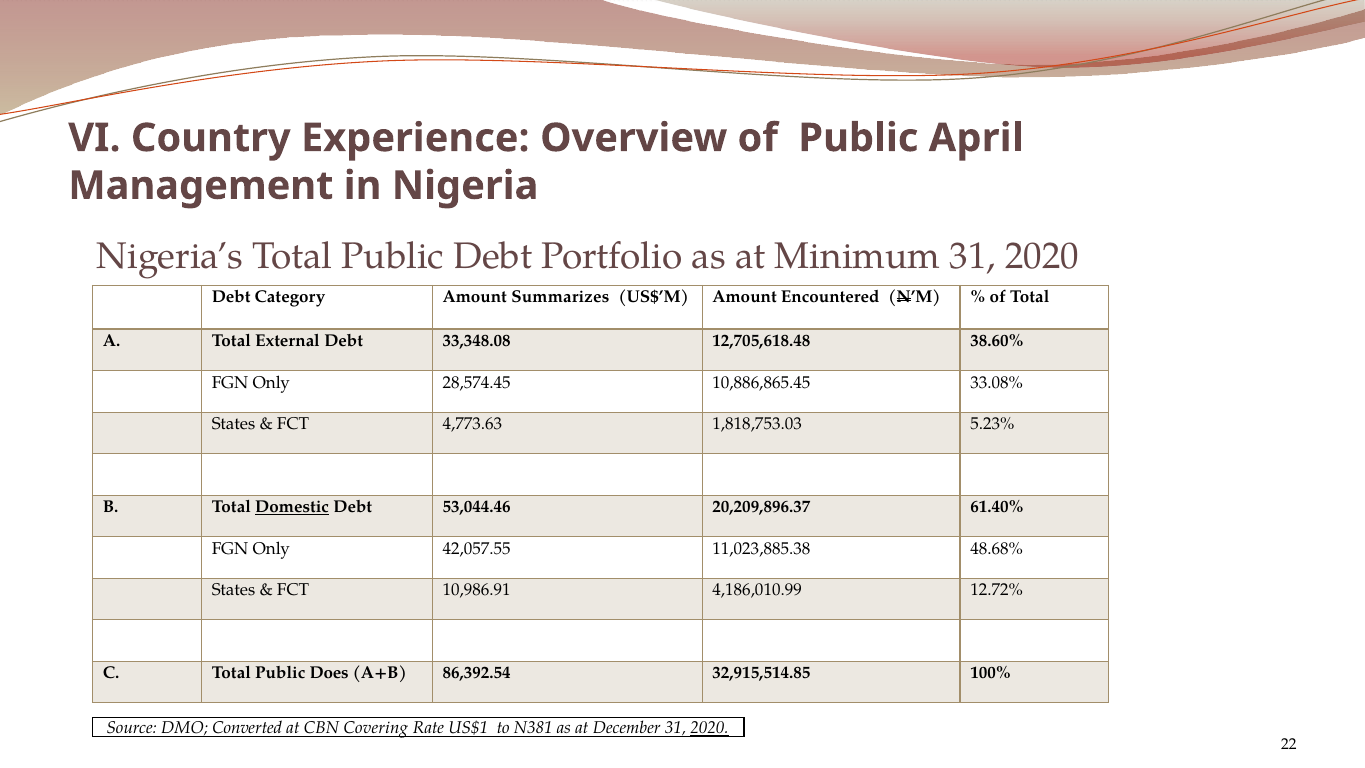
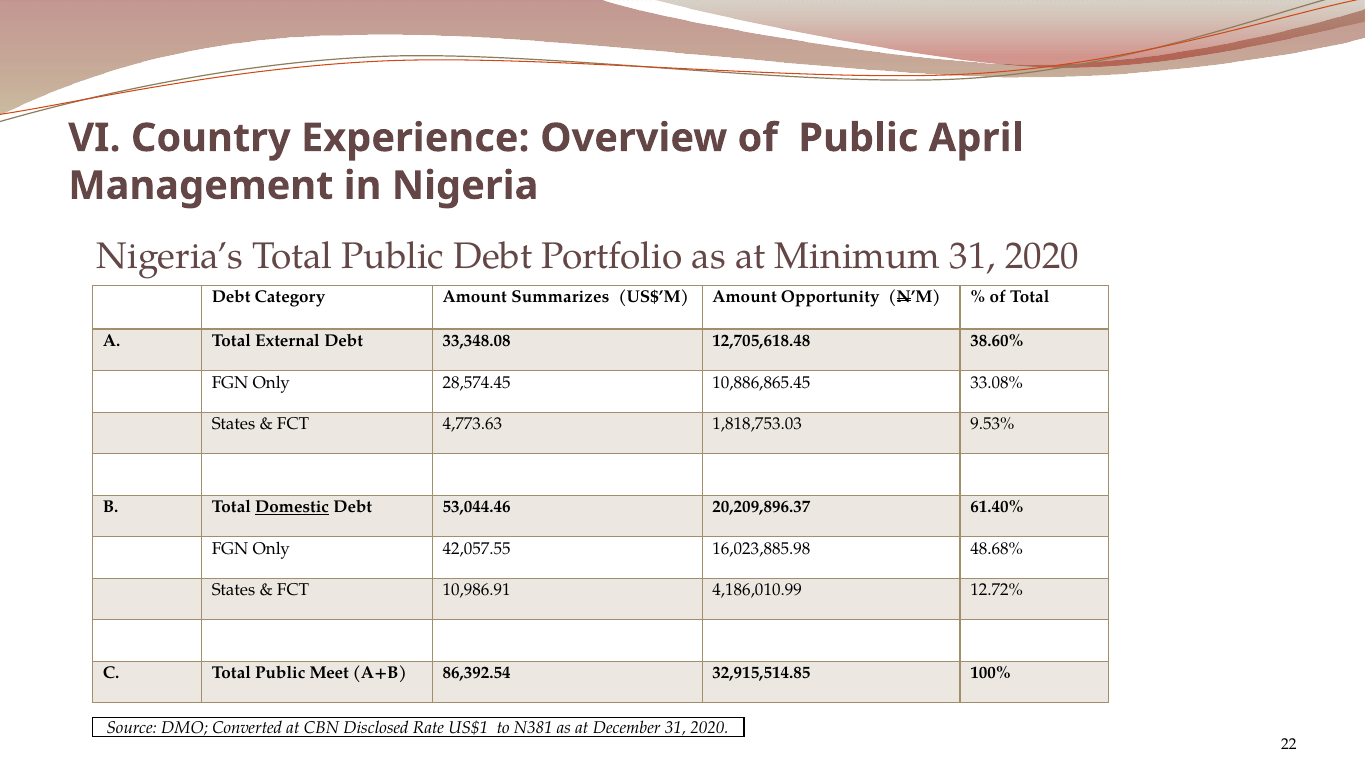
Encountered: Encountered -> Opportunity (830, 297)
5.23%: 5.23% -> 9.53% (992, 424)
11,023,885.38: 11,023,885.38 -> 16,023,885.98 (761, 549)
Does: Does -> Meet (329, 673)
Covering: Covering -> Disclosed (376, 728)
2020 underline: present -> none (710, 728)
